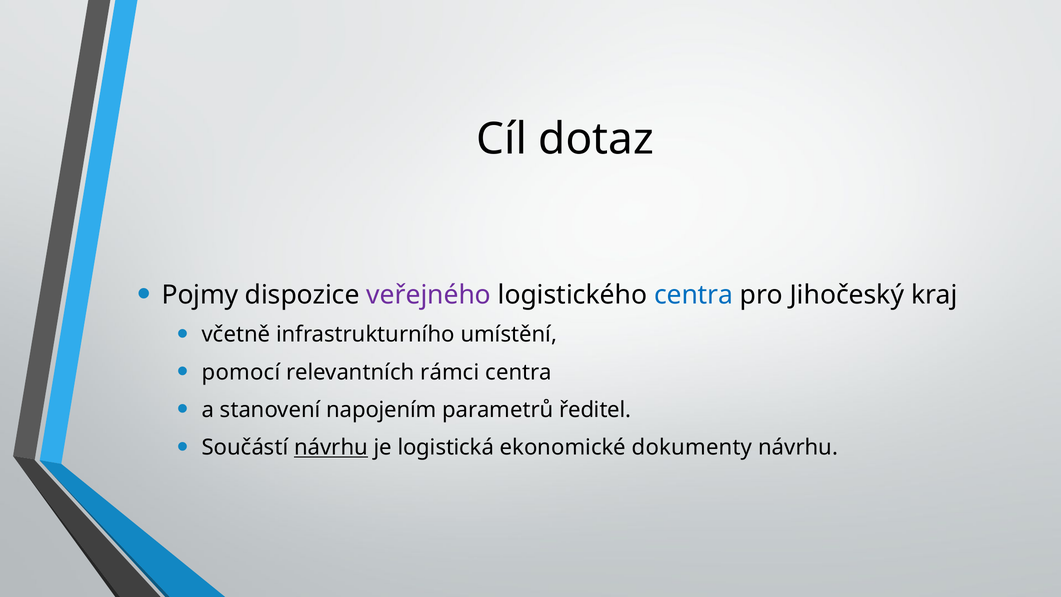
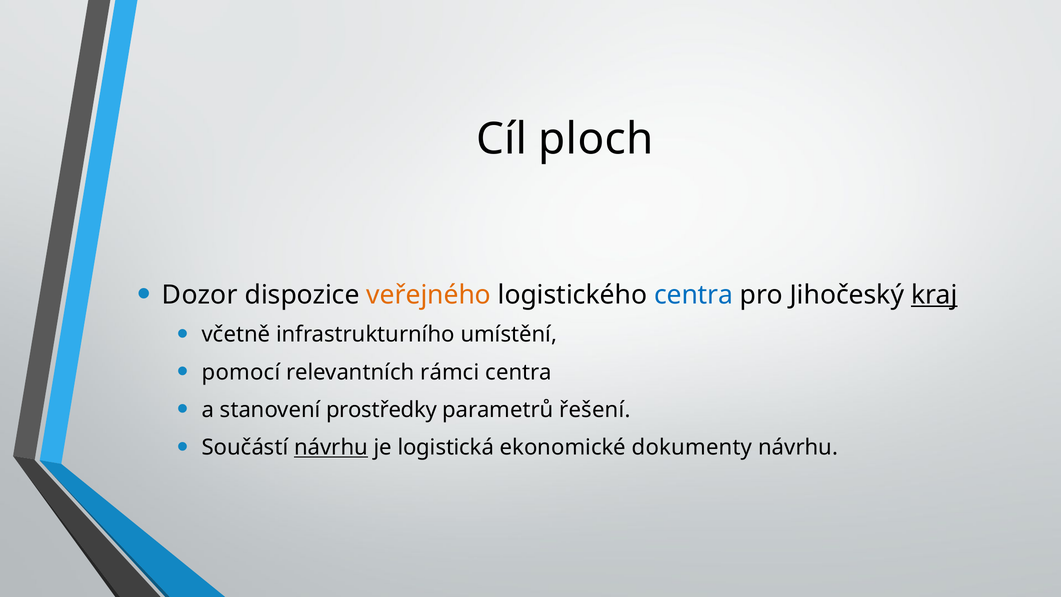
dotaz: dotaz -> ploch (596, 139)
Pojmy: Pojmy -> Dozor (200, 295)
veřejného colour: purple -> orange (429, 295)
kraj underline: none -> present (934, 295)
napojením: napojením -> prostředky (382, 410)
ředitel: ředitel -> řešení (595, 410)
